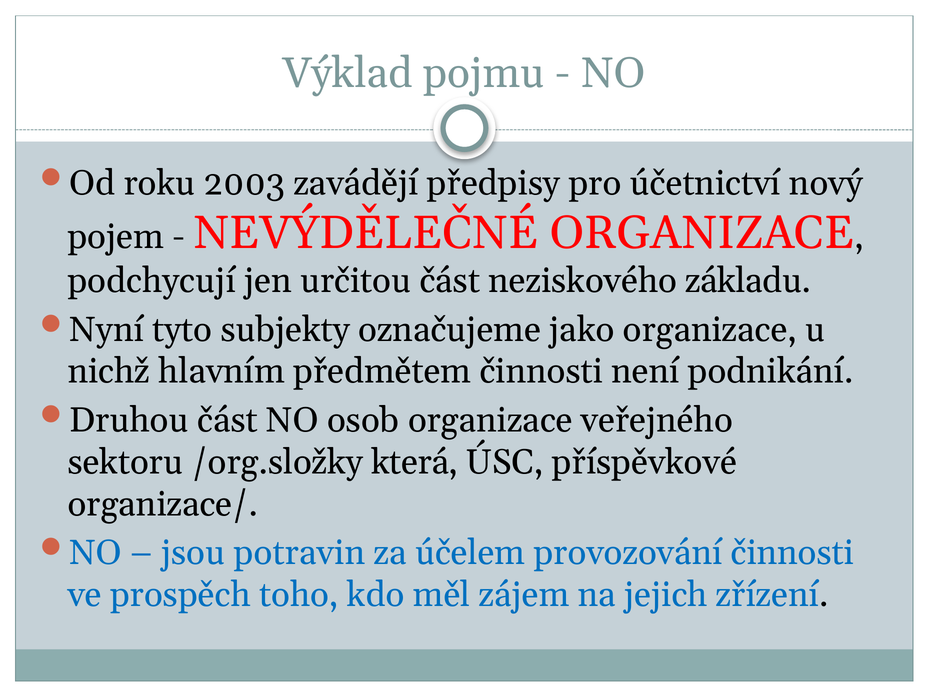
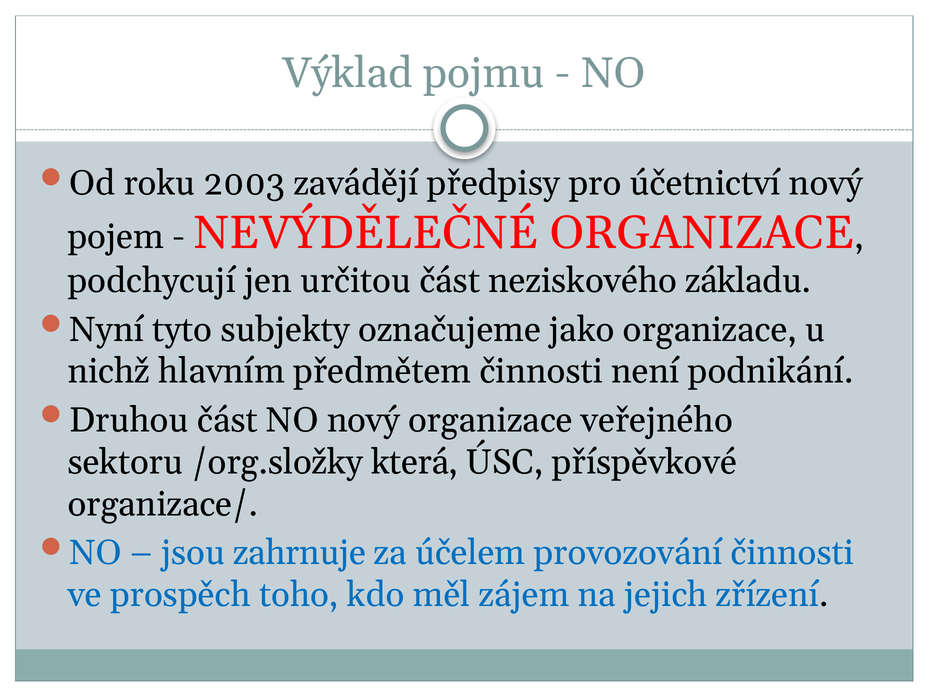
NO osob: osob -> nový (363, 420)
potravin: potravin -> zahrnuje (300, 553)
